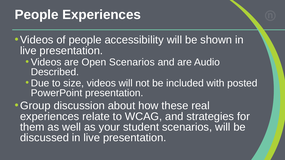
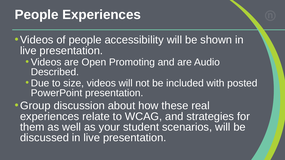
Open Scenarios: Scenarios -> Promoting (132, 62)
